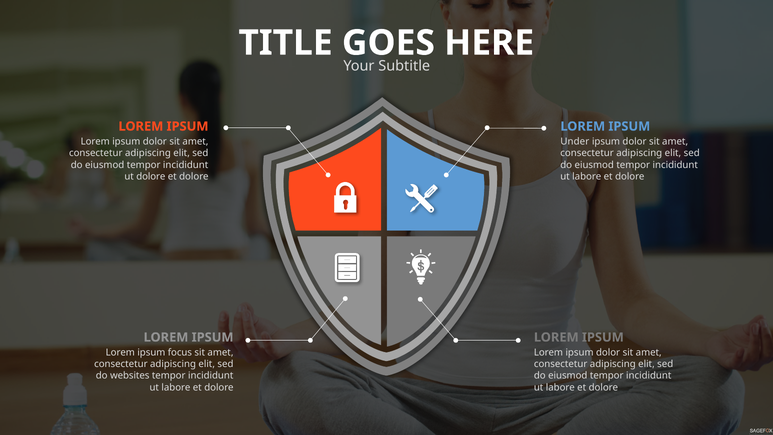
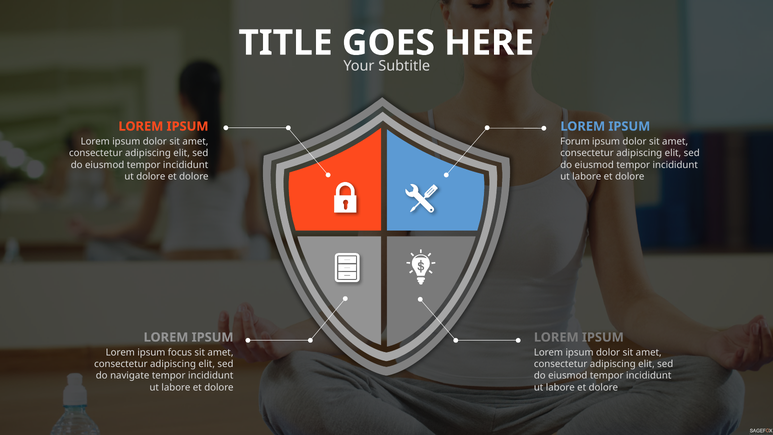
Under: Under -> Forum (575, 142)
websites: websites -> navigate (130, 376)
